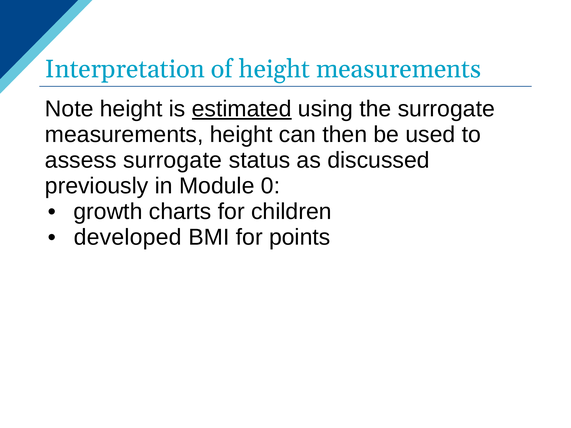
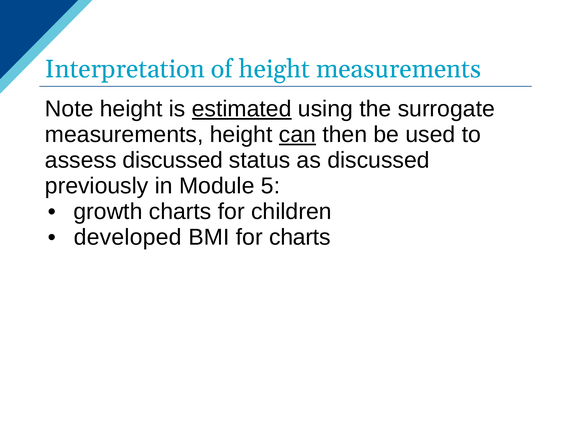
can underline: none -> present (297, 135)
assess surrogate: surrogate -> discussed (173, 160)
0: 0 -> 5 (271, 186)
for points: points -> charts (300, 237)
